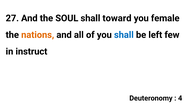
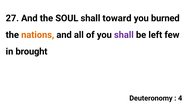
female: female -> burned (165, 18)
shall colour: blue -> purple (124, 35)
instruct: instruct -> brought (31, 51)
